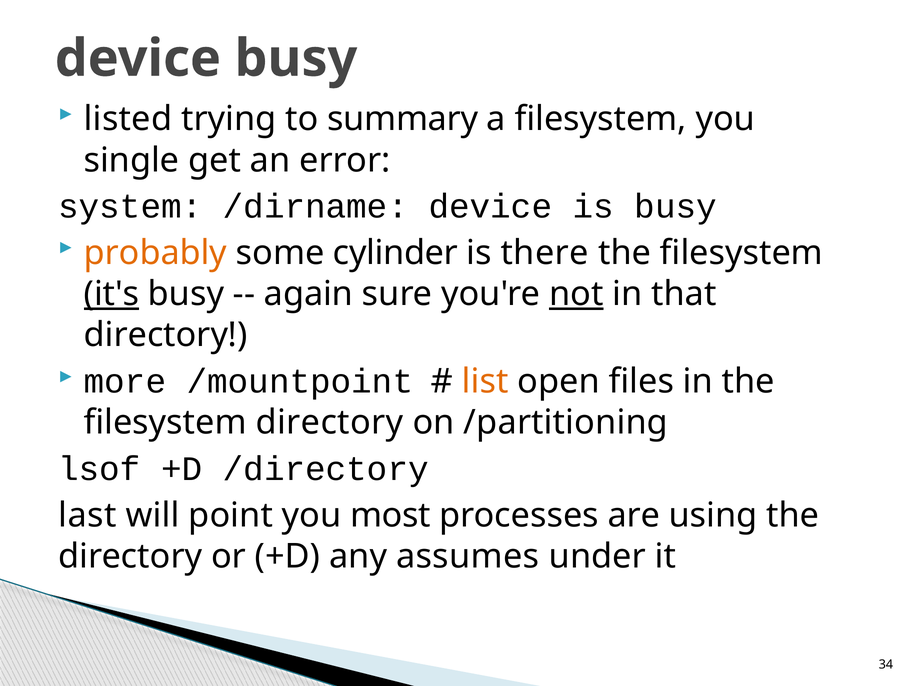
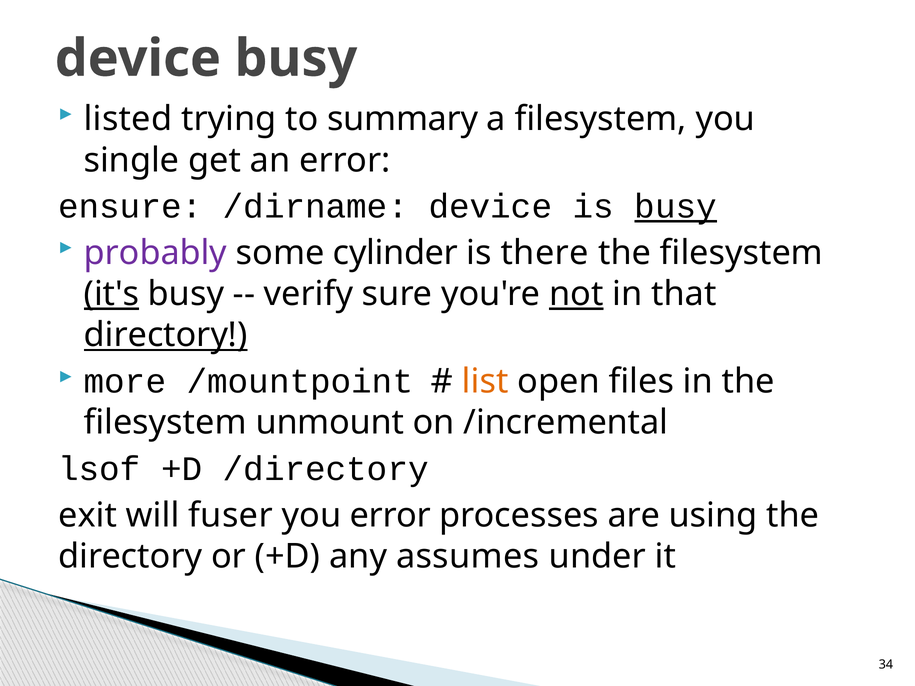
system: system -> ensure (130, 207)
busy underline: none -> present (676, 207)
probably colour: orange -> purple (155, 253)
again: again -> verify (309, 294)
directory underline: none -> present (166, 335)
filesystem directory: directory -> unmount (330, 423)
/partitioning: /partitioning -> /incremental (566, 423)
last: last -> exit (88, 515)
point: point -> fuser (231, 515)
you most: most -> error (390, 515)
